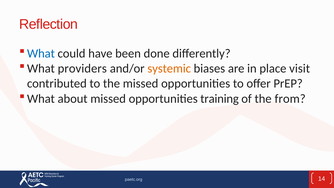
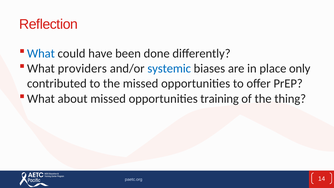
systemic colour: orange -> blue (169, 69)
visit: visit -> only (300, 69)
from: from -> thing (290, 99)
